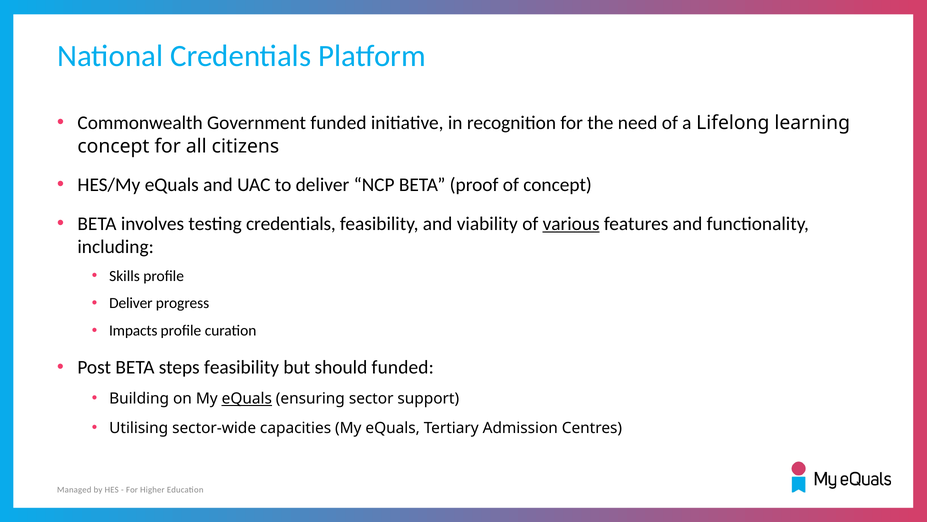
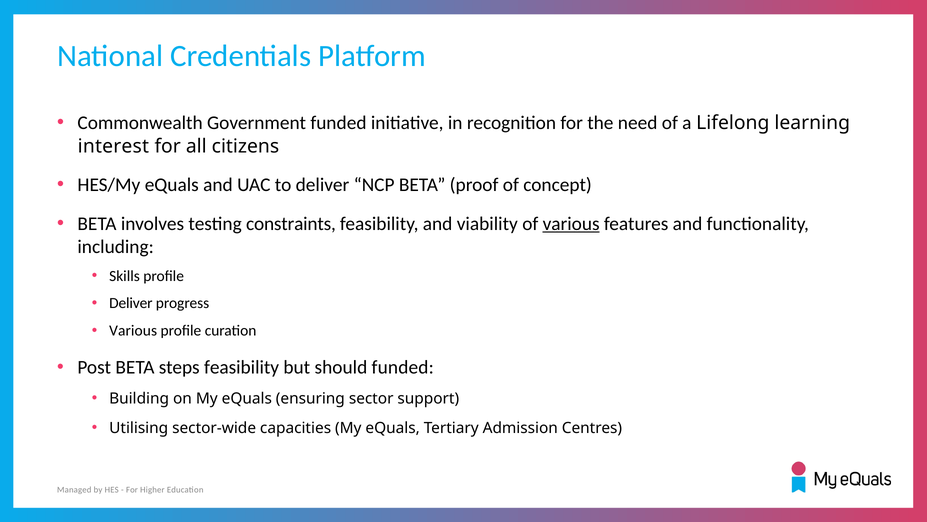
concept: concept -> interest (113, 146)
testing credentials: credentials -> constraints (291, 223)
Impacts: Impacts -> Various (133, 330)
eQuals underline: present -> none (247, 398)
